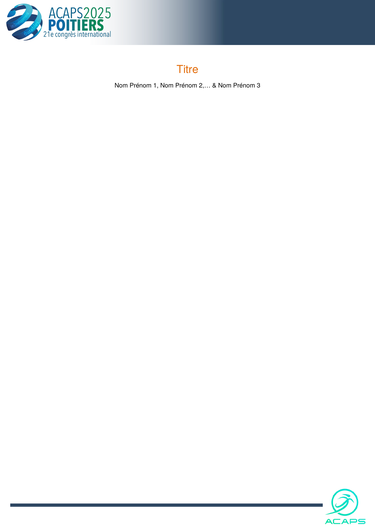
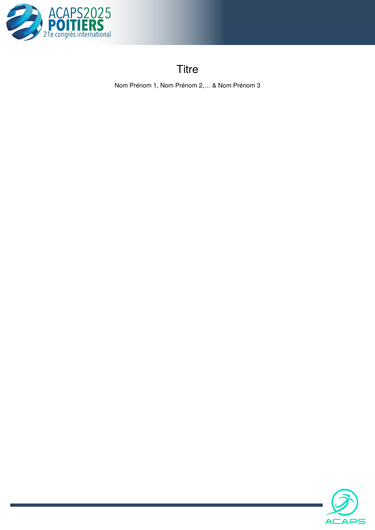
Titre colour: orange -> black (188, 69)
